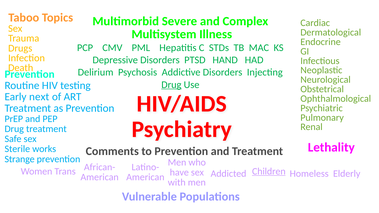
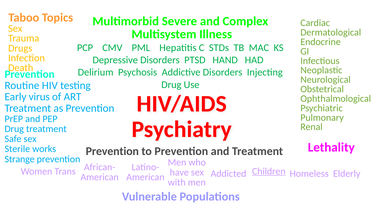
Drug underline: present -> none (171, 85)
next: next -> virus (39, 97)
Comments: Comments -> Prevention (112, 151)
